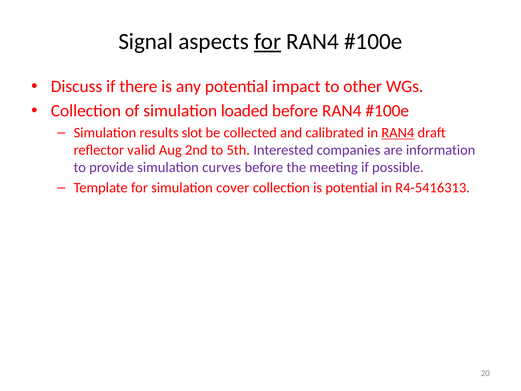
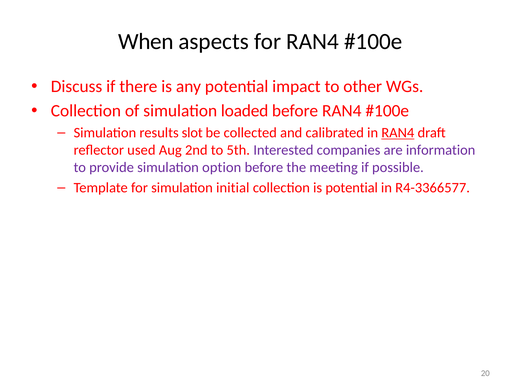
Signal: Signal -> When (146, 41)
for underline: present -> none (268, 41)
valid: valid -> used (141, 150)
curves: curves -> option (222, 167)
cover: cover -> initial (233, 188)
R4-5416313: R4-5416313 -> R4-3366577 (433, 188)
